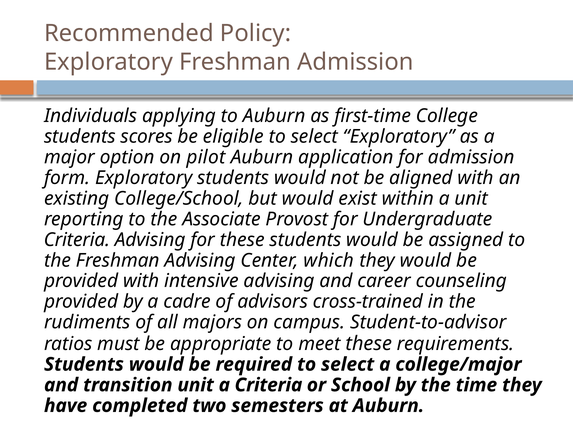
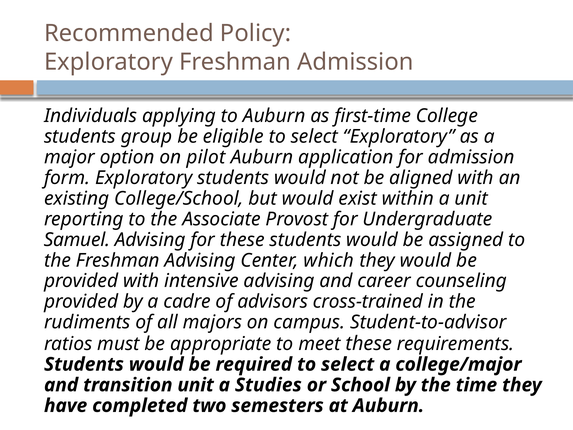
scores: scores -> group (147, 137)
Criteria: Criteria -> Samuel (77, 240)
a Criteria: Criteria -> Studies (268, 385)
